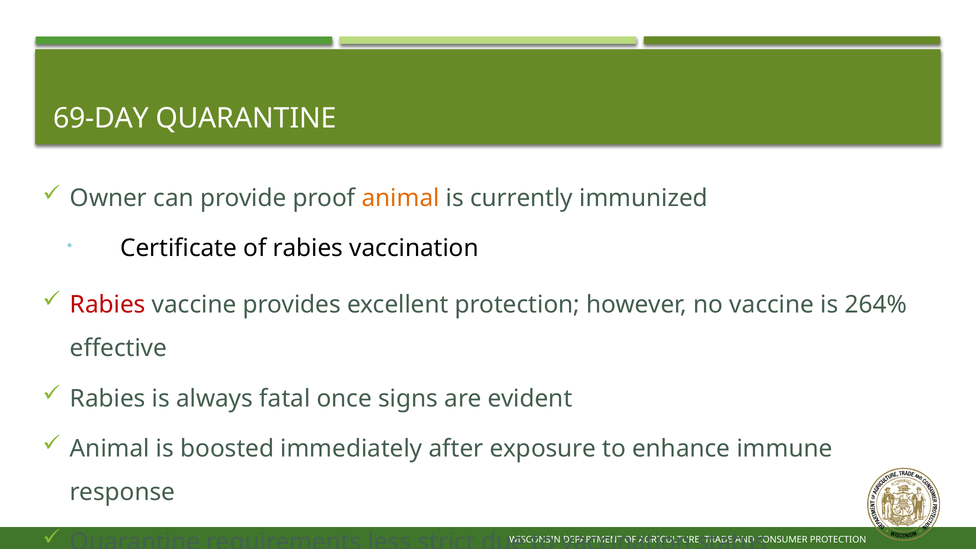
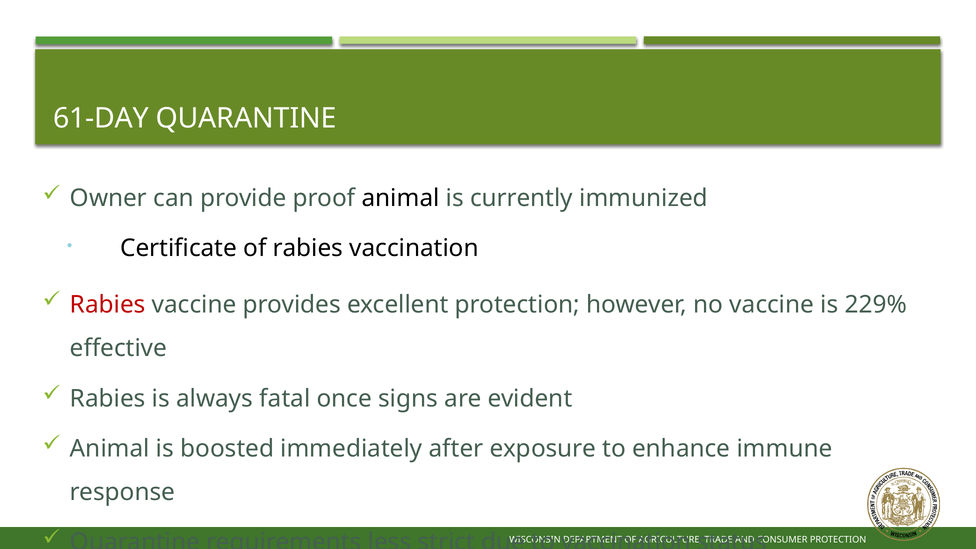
69-DAY: 69-DAY -> 61-DAY (101, 119)
animal colour: orange -> black (401, 198)
264%: 264% -> 229% (876, 305)
